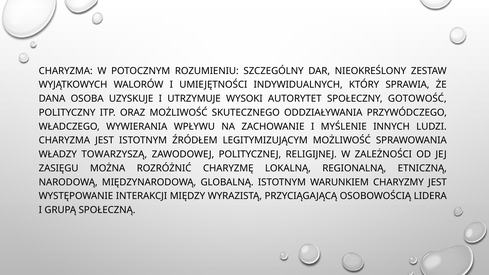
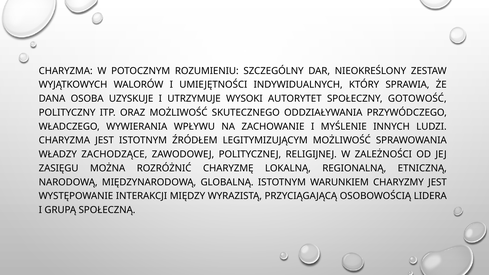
TOWARZYSZĄ: TOWARZYSZĄ -> ZACHODZĄCE (114, 154)
